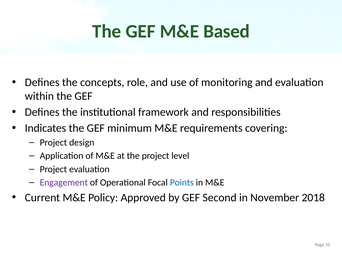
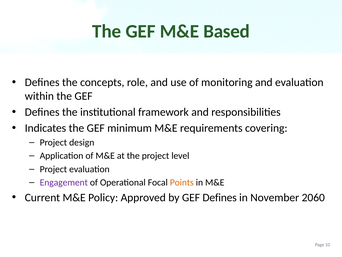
Points colour: blue -> orange (182, 182)
GEF Second: Second -> Defines (220, 197)
2018: 2018 -> 2060 (313, 197)
